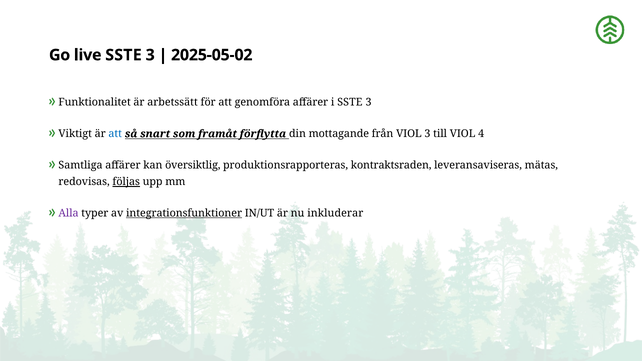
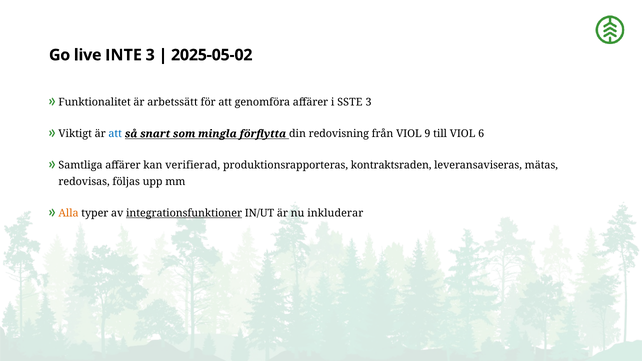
live SSTE: SSTE -> INTE (124, 55)
framåt: framåt -> mingla (217, 134)
mottagande: mottagande -> redovisning (339, 134)
VIOL 3: 3 -> 9 (427, 134)
4: 4 -> 6 (481, 134)
översiktlig: översiktlig -> verifierad (193, 165)
följas underline: present -> none (126, 182)
Alla colour: purple -> orange (69, 213)
